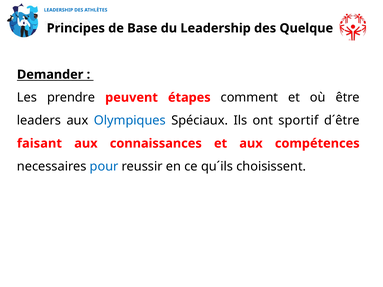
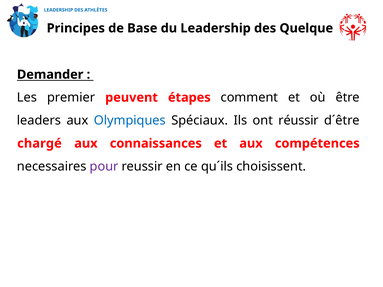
prendre: prendre -> premier (71, 98)
sportif: sportif -> réussir (299, 121)
faisant: faisant -> chargé (39, 144)
pour colour: blue -> purple (104, 167)
